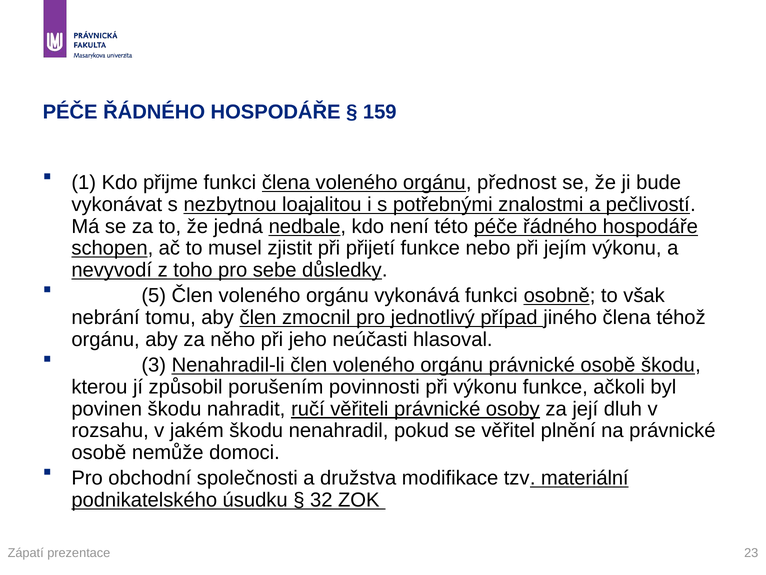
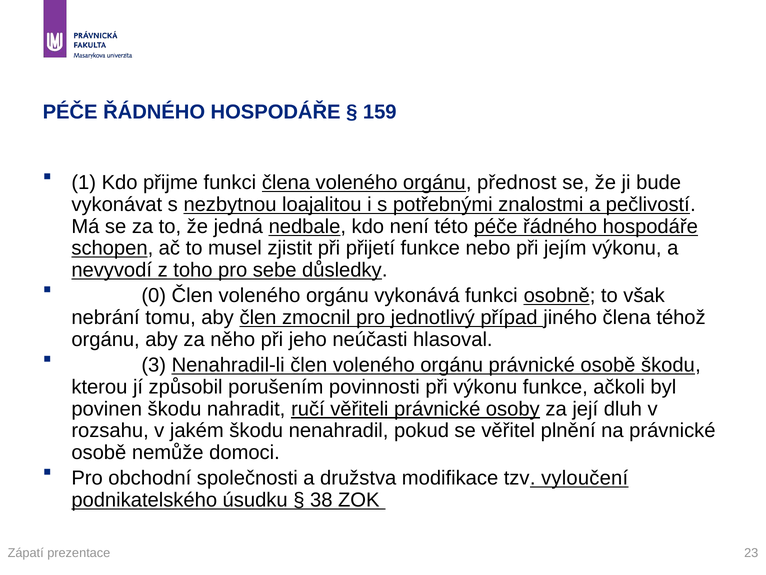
5: 5 -> 0 (154, 296)
materiální: materiální -> vyloučení (585, 478)
32: 32 -> 38 (321, 500)
